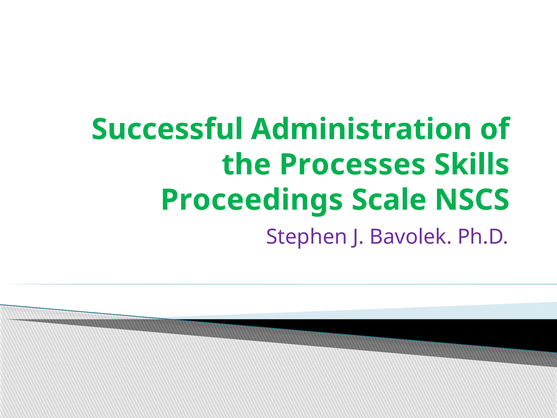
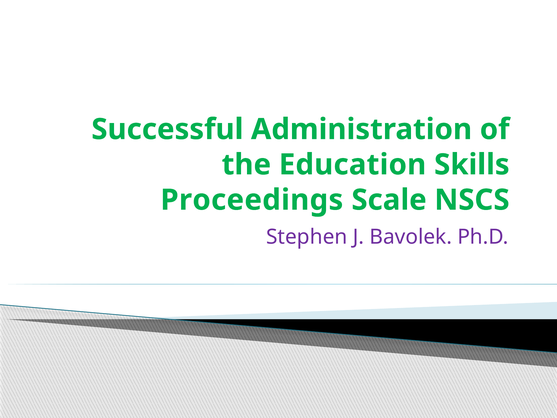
Processes: Processes -> Education (353, 165)
